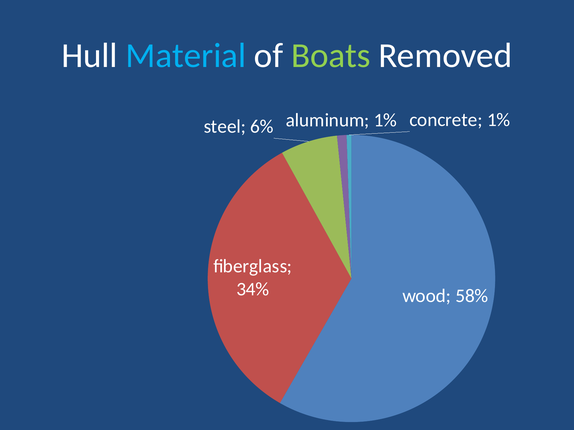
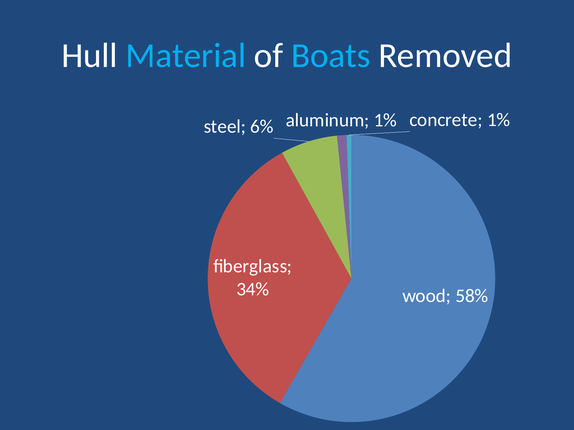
Boats colour: light green -> light blue (331, 56)
